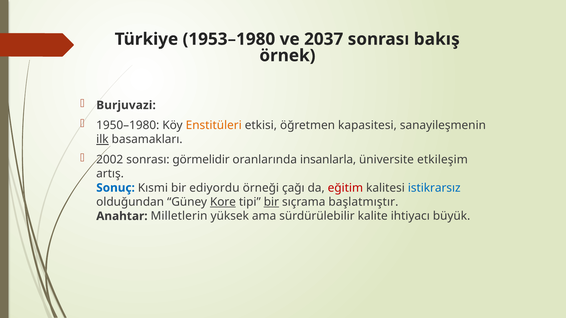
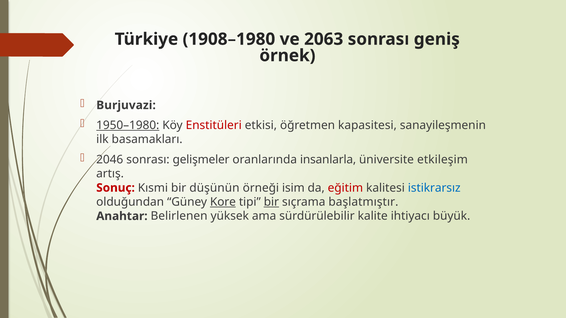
1953–1980: 1953–1980 -> 1908–1980 (229, 39)
2037: 2037 -> 2063 (324, 39)
bakış: bakış -> geniş (437, 39)
1950–1980 underline: none -> present (128, 125)
Enstitüleri colour: orange -> red (214, 125)
ilk underline: present -> none (102, 140)
2002: 2002 -> 2046 (110, 160)
görmelidir: görmelidir -> gelişmeler (201, 160)
Sonuç colour: blue -> red (116, 188)
ediyordu: ediyordu -> düşünün (214, 188)
çağı: çağı -> isim (293, 188)
Milletlerin: Milletlerin -> Belirlenen (179, 216)
